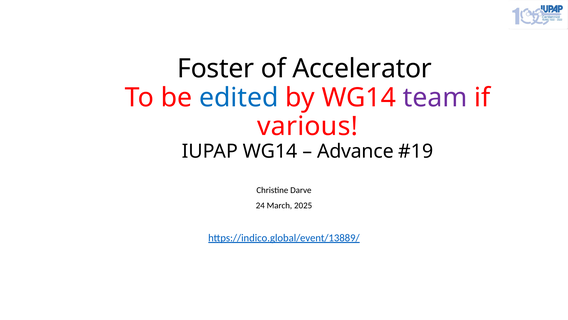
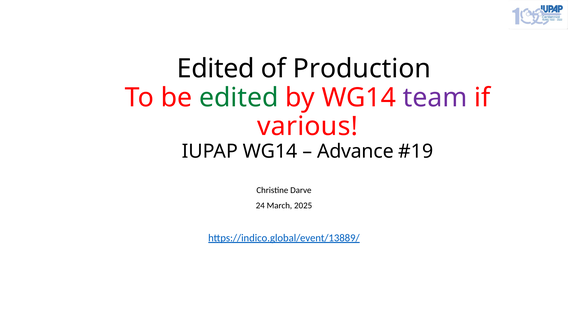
Foster: Foster -> Edited (216, 69)
Accelerator: Accelerator -> Production (362, 69)
edited colour: blue -> green (239, 97)
